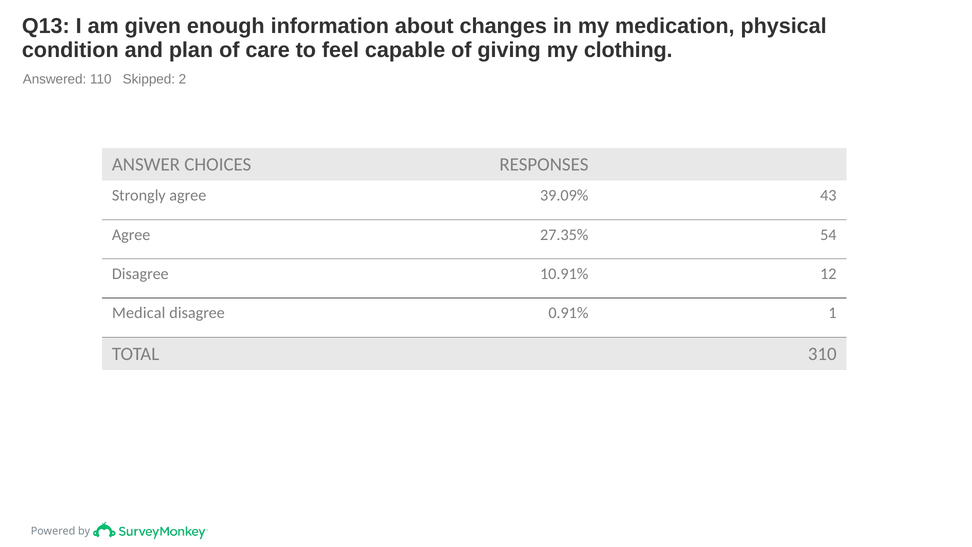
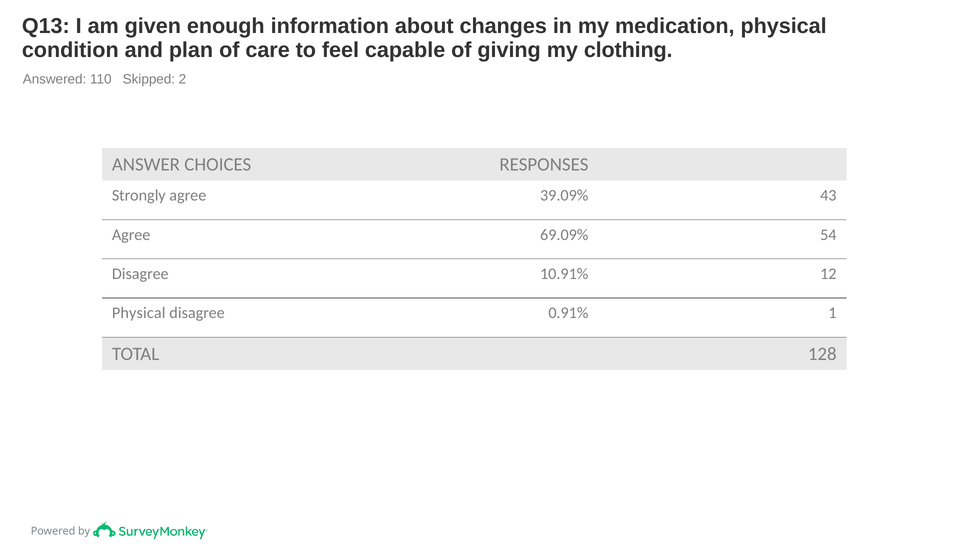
27.35%: 27.35% -> 69.09% (564, 235)
Medical: Medical -> Physical (139, 313)
310: 310 -> 128 (822, 354)
